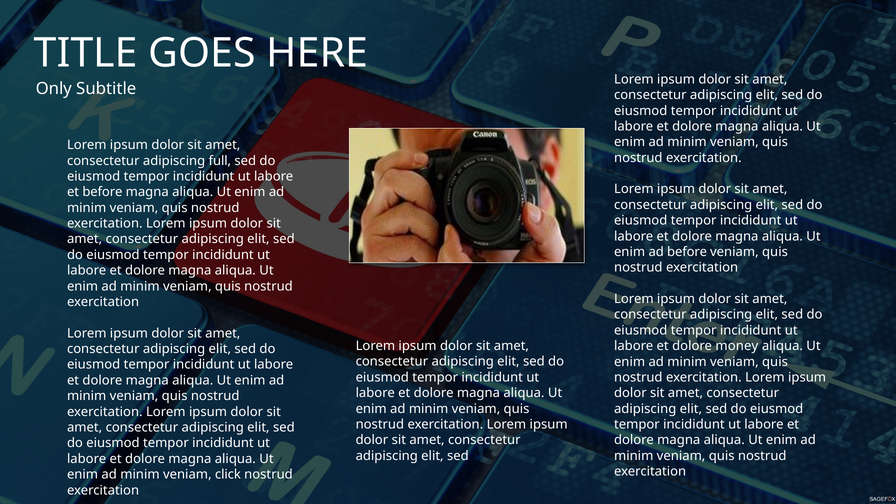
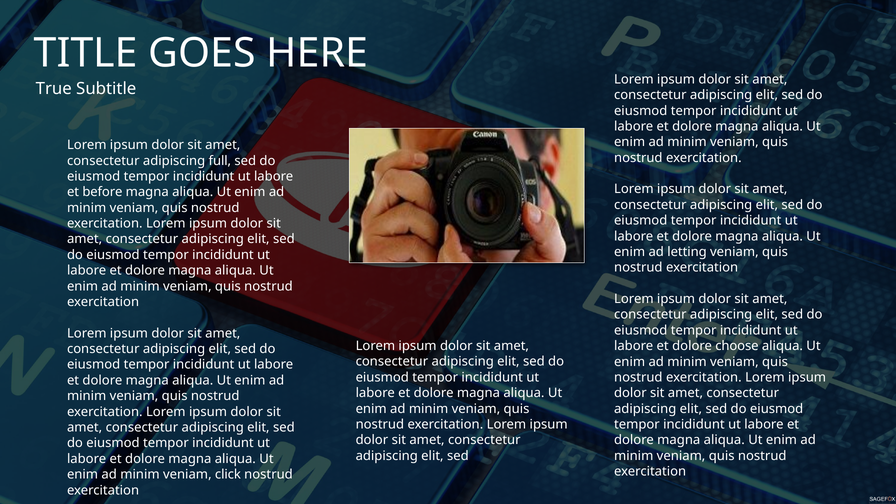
Only: Only -> True (54, 89)
ad before: before -> letting (687, 252)
money: money -> choose (737, 346)
